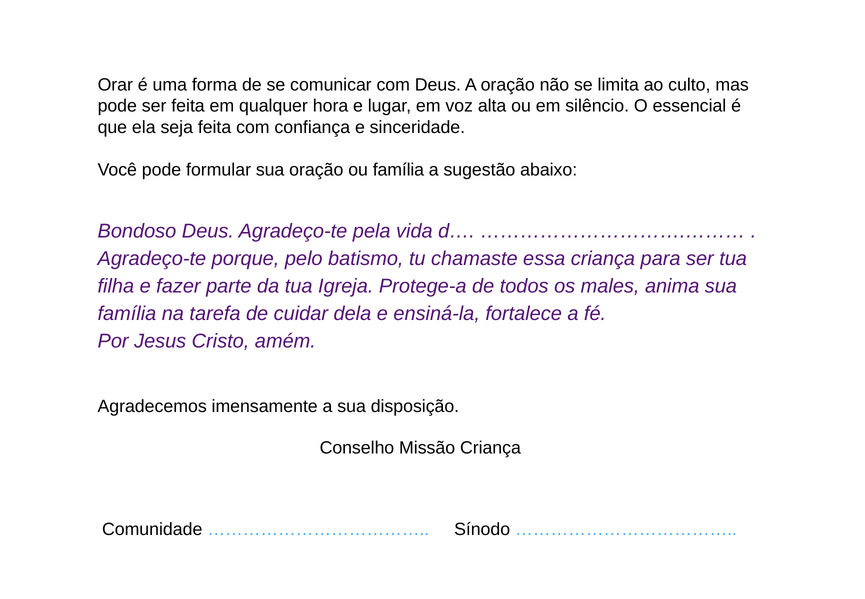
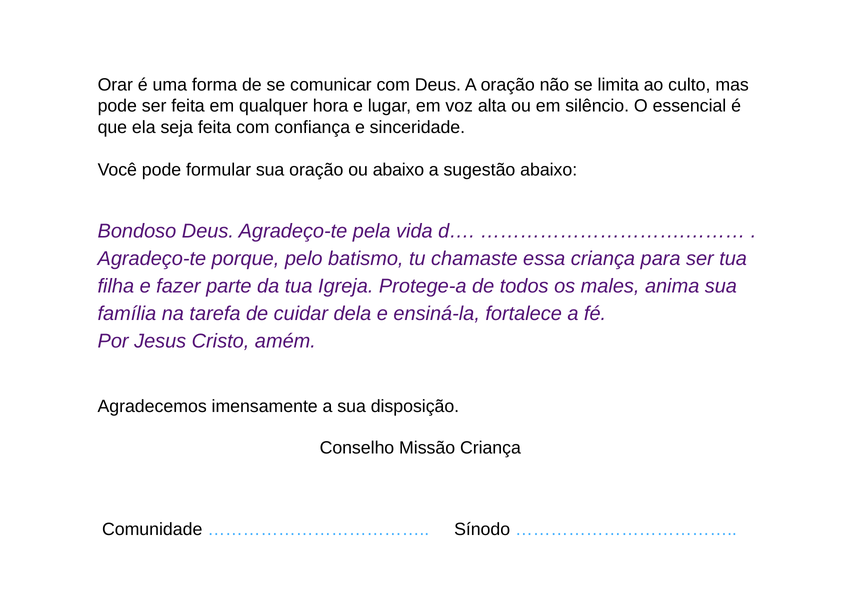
ou família: família -> abaixo (398, 170)
